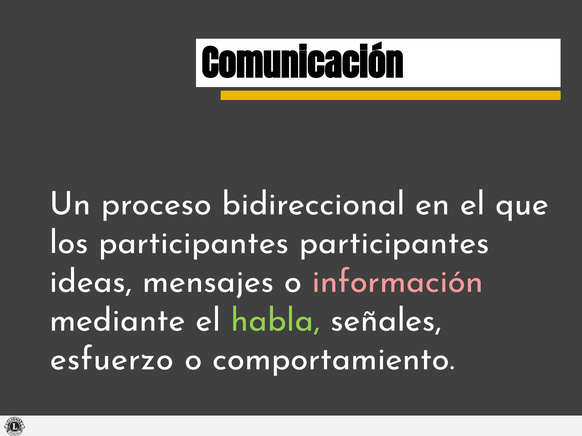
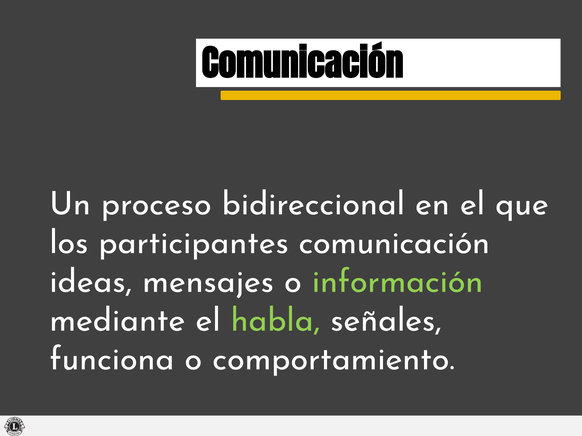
participantes participantes: participantes -> comunicación (394, 243)
información colour: pink -> light green (398, 282)
esfuerzo: esfuerzo -> funciona (112, 359)
